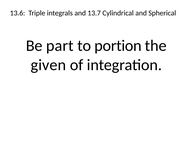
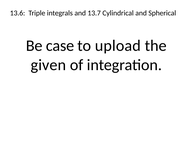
part: part -> case (60, 46)
portion: portion -> upload (118, 46)
